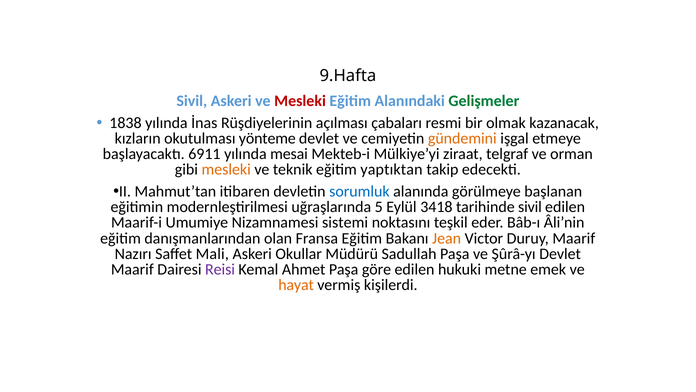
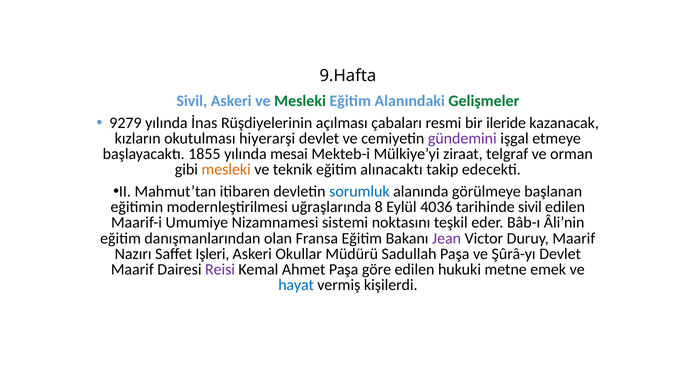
Mesleki colour: red -> green (300, 101)
1838: 1838 -> 9279 (125, 123)
olmak: olmak -> ileride (506, 123)
yönteme: yönteme -> hiyerarşi (267, 138)
gündemini colour: orange -> purple (462, 138)
6911: 6911 -> 1855 (204, 154)
yaptıktan: yaptıktan -> alınacaktı (392, 169)
5: 5 -> 8 (379, 207)
3418: 3418 -> 4036 (436, 207)
Jean colour: orange -> purple (447, 238)
Mali: Mali -> Işleri (212, 253)
hayat colour: orange -> blue (296, 284)
